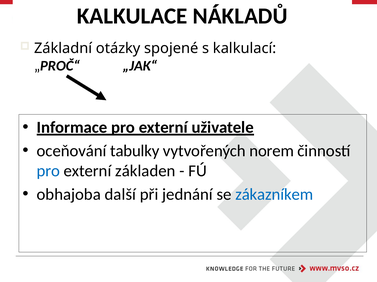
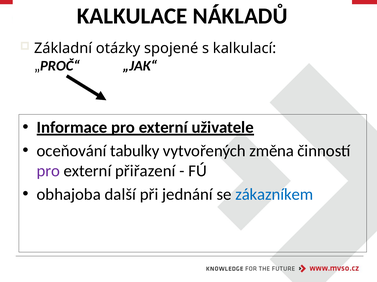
norem: norem -> změna (272, 151)
pro colour: blue -> purple (48, 171)
základen: základen -> přiřazení (145, 171)
